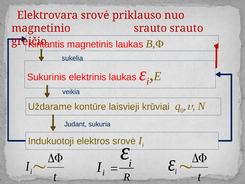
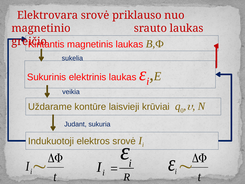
srauto srauto: srauto -> laukas (187, 28)
